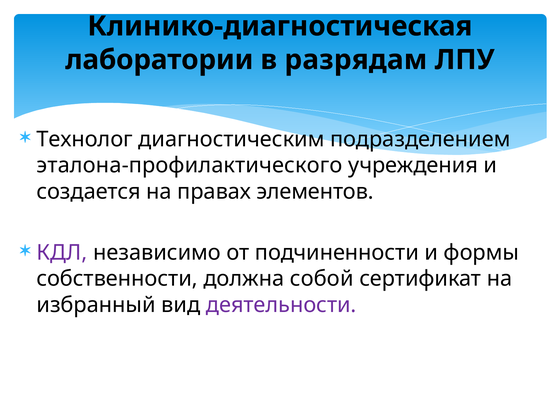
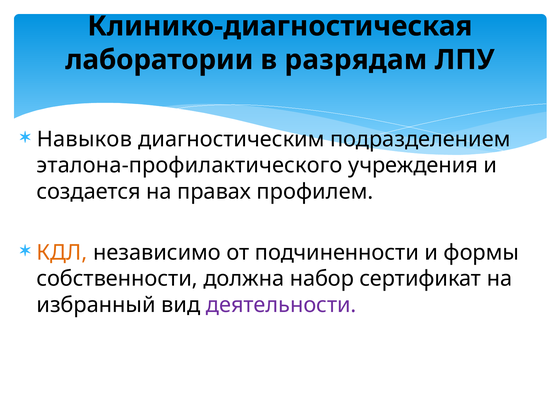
Технолог: Технолог -> Навыков (84, 139)
элементов: элементов -> профилем (315, 192)
КДЛ colour: purple -> orange (62, 253)
собой: собой -> набор (322, 279)
